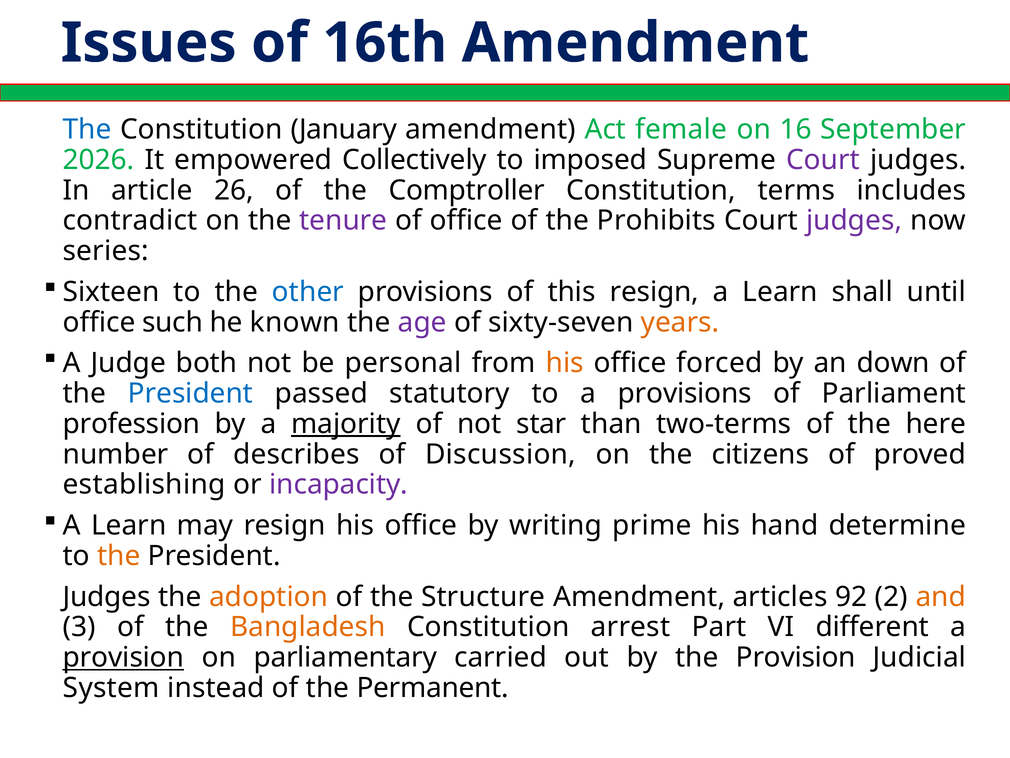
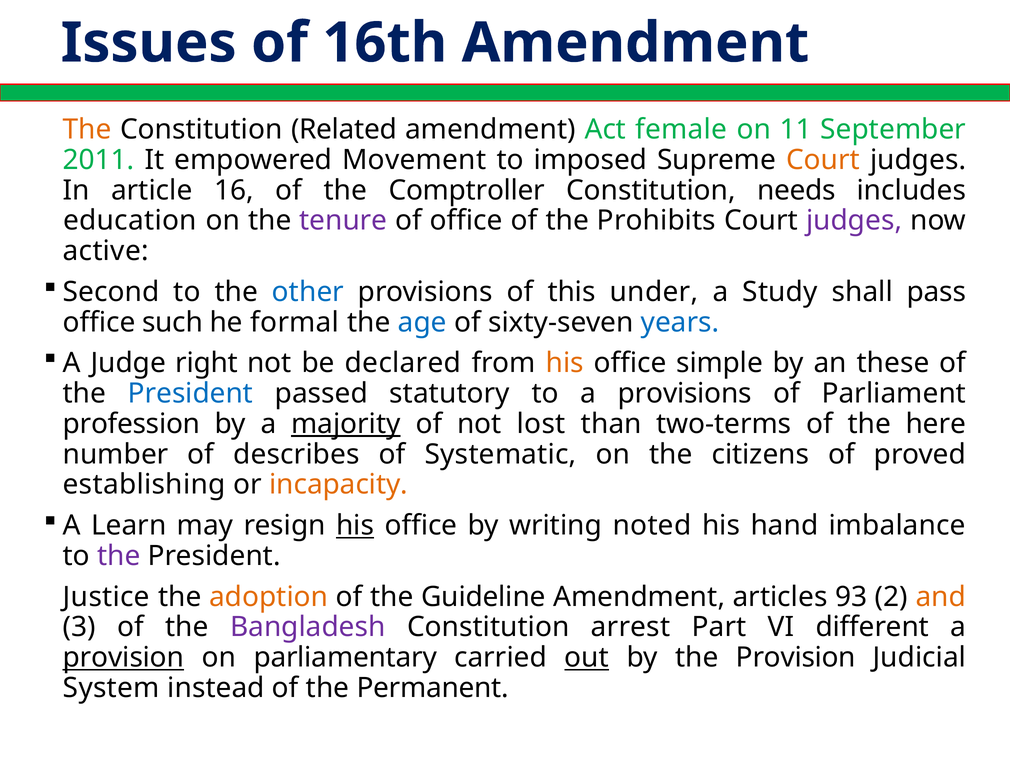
The colour: blue -> orange (87, 130)
January: January -> Related (344, 130)
16: 16 -> 11 (796, 130)
2026: 2026 -> 2011 (99, 160)
Collectively: Collectively -> Movement (414, 160)
Court colour: purple -> orange (823, 160)
26: 26 -> 16 (234, 190)
terms: terms -> needs (796, 190)
contradict: contradict -> education (130, 221)
series: series -> active (106, 251)
Sixteen: Sixteen -> Second (111, 292)
this resign: resign -> under (654, 292)
Learn: Learn -> Study (780, 292)
until: until -> pass (936, 292)
known: known -> formal (295, 322)
age colour: purple -> blue (422, 322)
years colour: orange -> blue (680, 322)
both: both -> right (207, 363)
personal: personal -> declared (403, 363)
forced: forced -> simple (720, 363)
down: down -> these (893, 363)
star: star -> lost (541, 424)
Discussion: Discussion -> Systematic (501, 454)
incapacity colour: purple -> orange (339, 484)
his underline: none -> present (355, 525)
prime: prime -> noted (652, 525)
determine: determine -> imbalance (897, 525)
the colour: orange -> purple (119, 556)
Judges: Judges -> Justice (106, 596)
Structure: Structure -> Guideline (483, 596)
92: 92 -> 93 (851, 596)
Bangladesh colour: orange -> purple (308, 627)
out underline: none -> present (587, 657)
